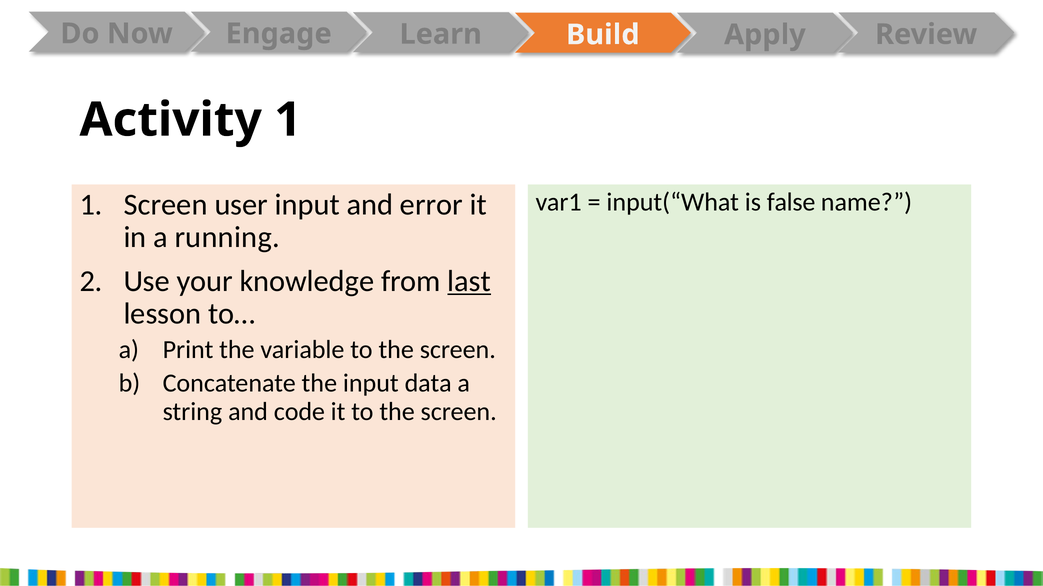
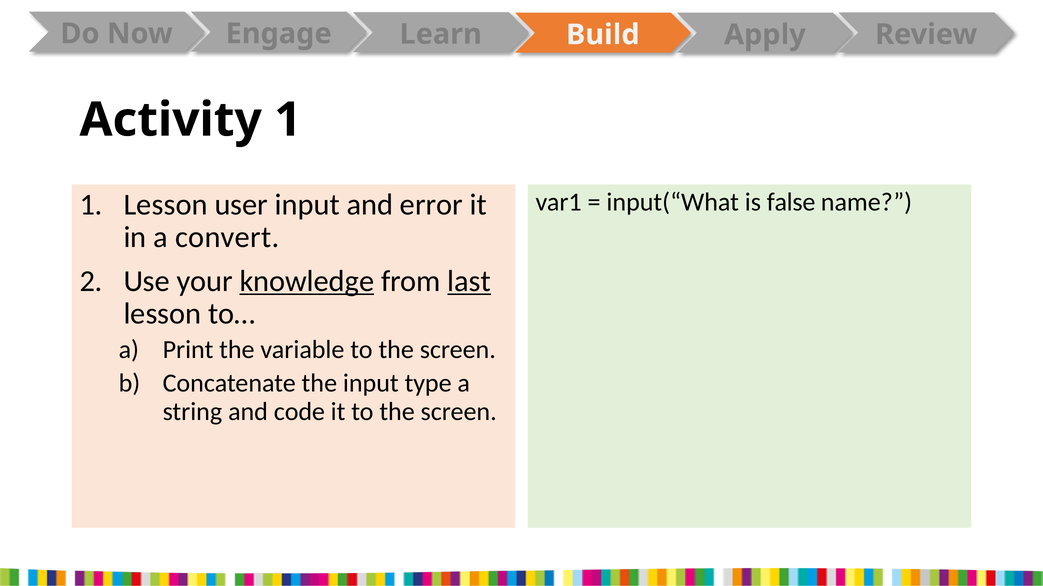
1 Screen: Screen -> Lesson (166, 205)
running: running -> convert (227, 238)
knowledge underline: none -> present (307, 281)
data: data -> type (428, 384)
